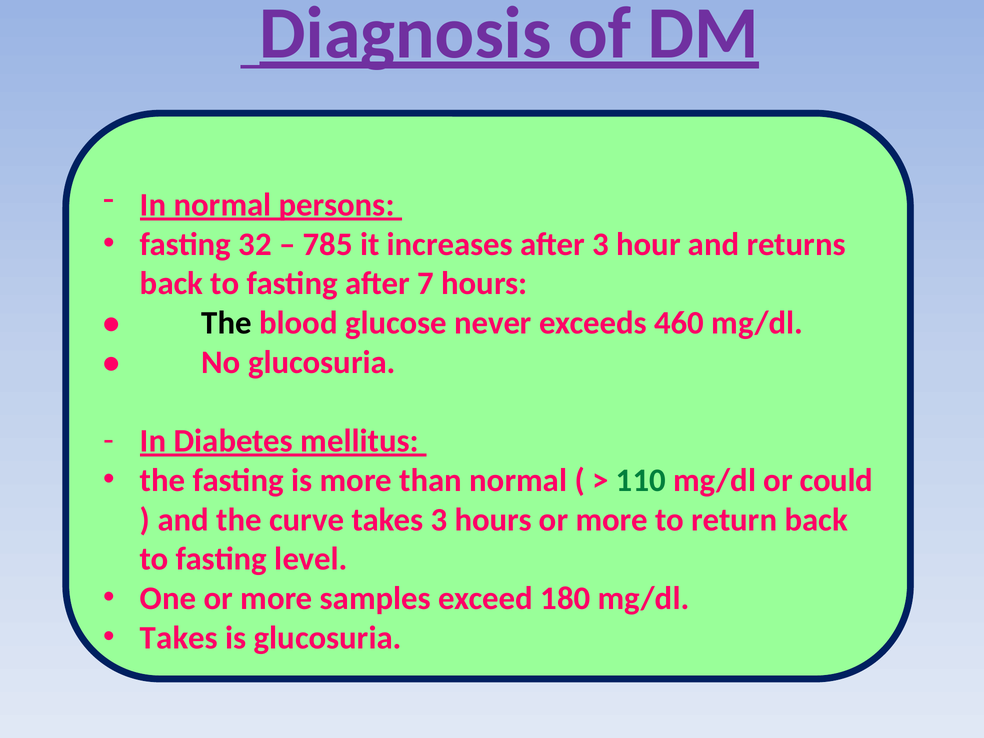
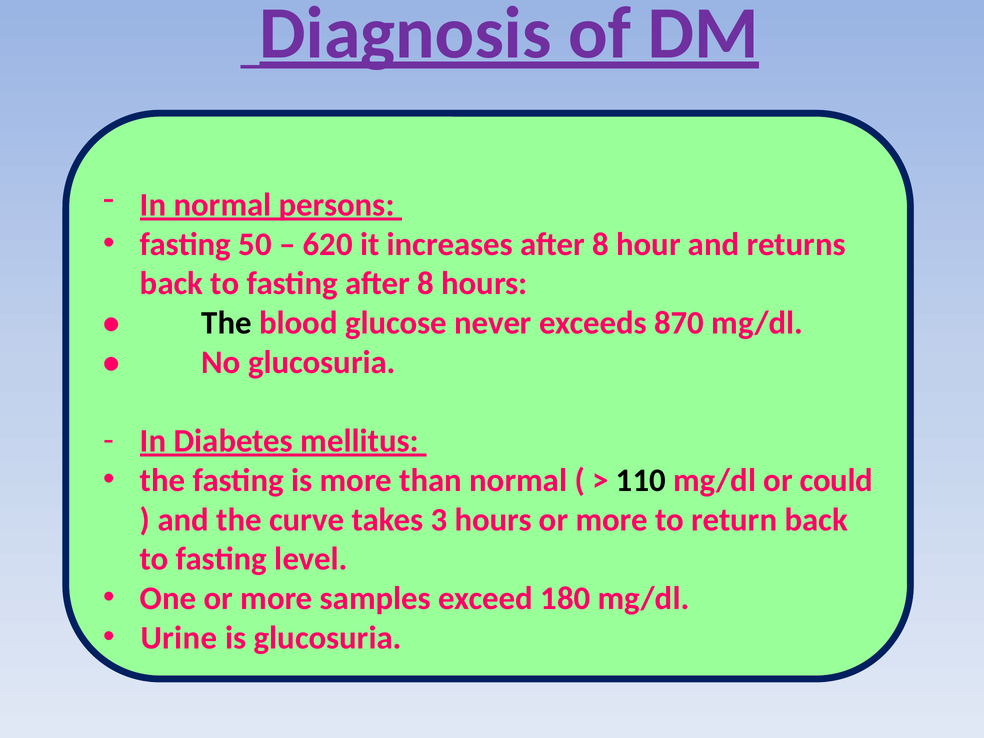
32: 32 -> 50 (255, 244)
785: 785 -> 620 (328, 244)
increases after 3: 3 -> 8 (600, 244)
fasting after 7: 7 -> 8 (426, 284)
460: 460 -> 870 (679, 323)
110 colour: green -> black (641, 480)
Takes: Takes -> Urine (179, 638)
